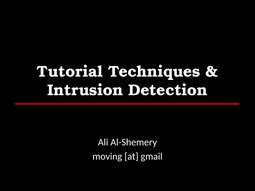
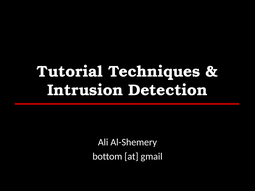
moving: moving -> bottom (107, 157)
